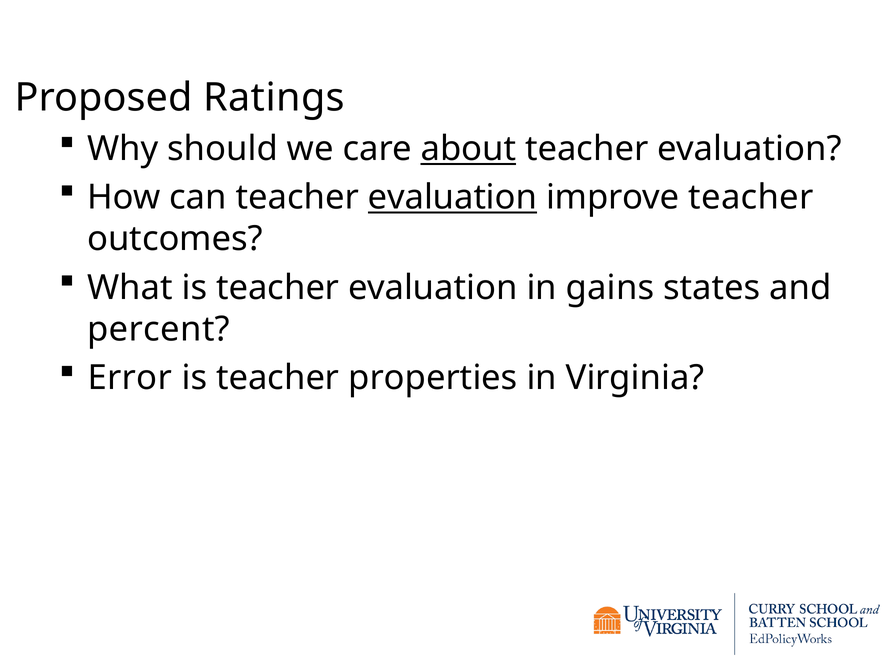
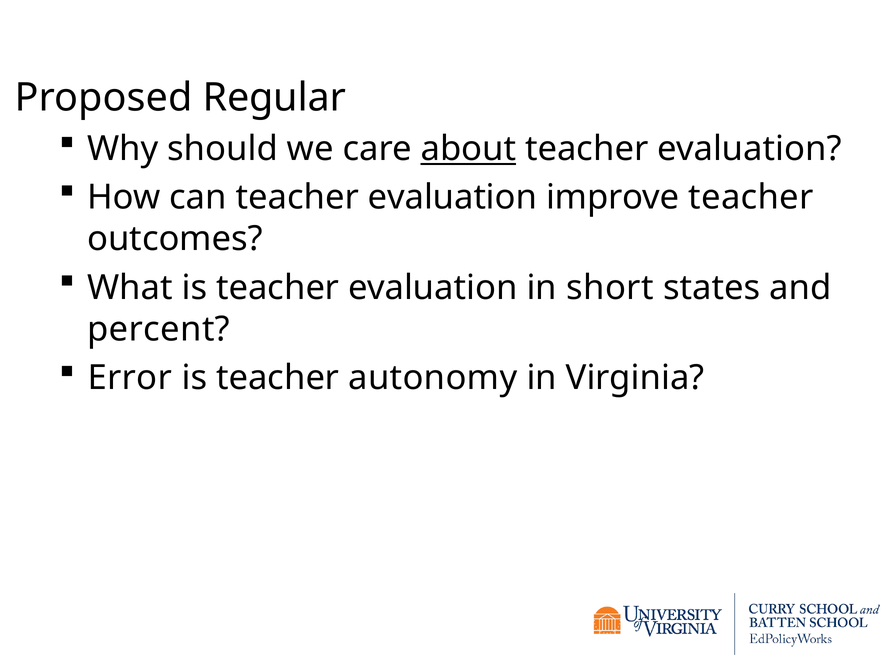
Ratings: Ratings -> Regular (274, 98)
evaluation underline: present -> none (452, 198)
gains: gains -> short (610, 288)
properties: properties -> autonomy (433, 378)
